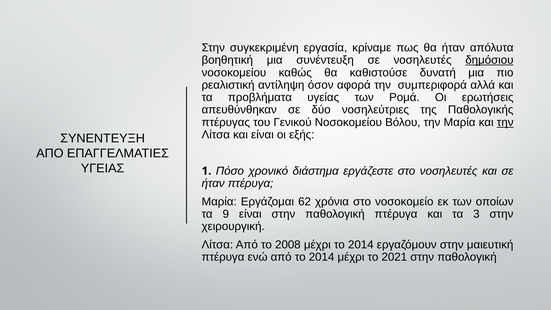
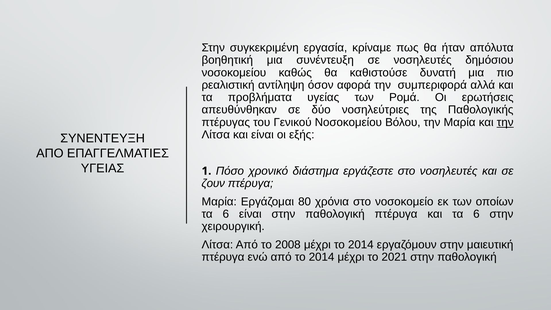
δημόσιου underline: present -> none (489, 60)
ήταν: ήταν -> ζουν (213, 183)
62: 62 -> 80 (305, 202)
9: 9 -> 6 (226, 214)
και τα 3: 3 -> 6 (476, 214)
